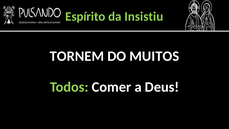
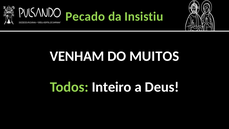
Espírito: Espírito -> Pecado (85, 16)
TORNEM: TORNEM -> VENHAM (77, 56)
Comer: Comer -> Inteiro (112, 87)
